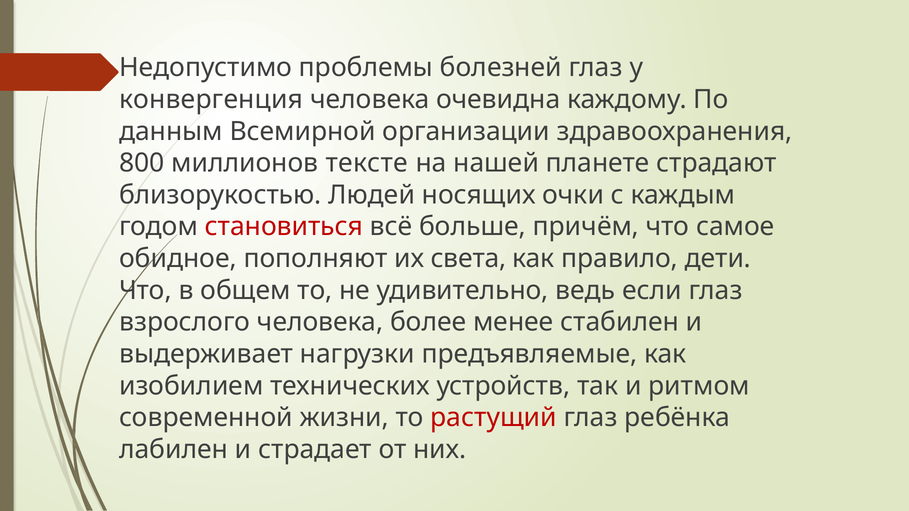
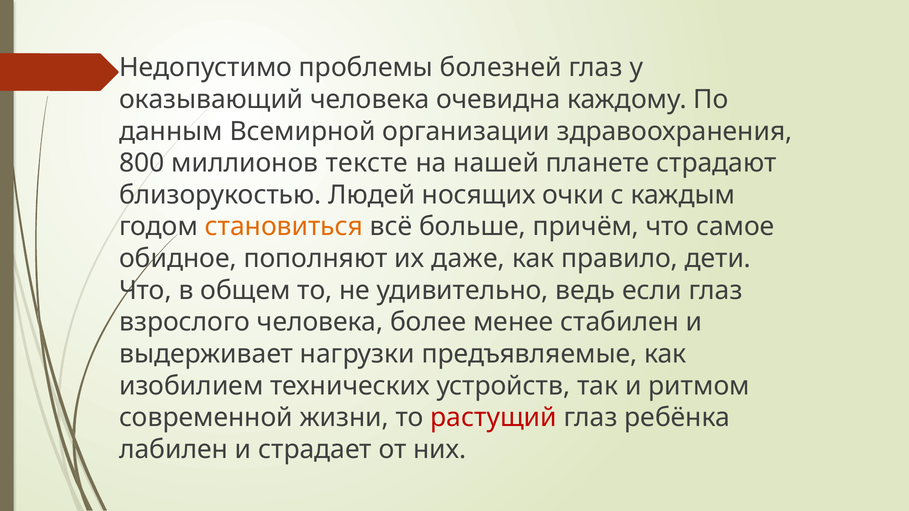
конвергенция: конвергенция -> оказывающий (211, 100)
становиться colour: red -> orange (284, 227)
света: света -> даже (468, 259)
